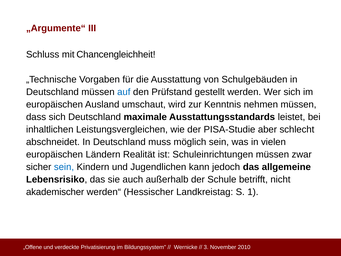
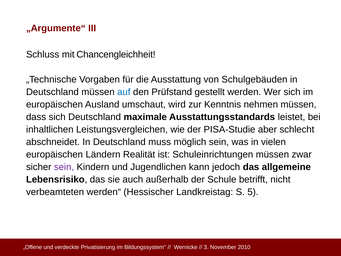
sein colour: blue -> purple (64, 167)
akademischer: akademischer -> verbeamteten (55, 192)
1: 1 -> 5 (253, 192)
